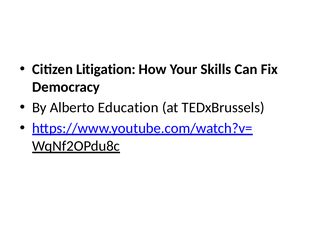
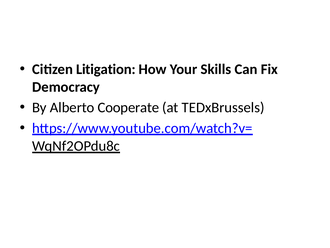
Education: Education -> Cooperate (128, 107)
